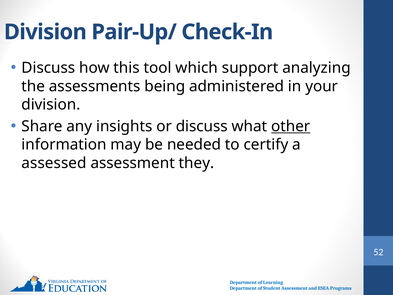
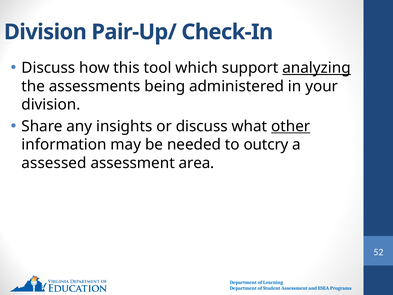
analyzing underline: none -> present (317, 68)
certify: certify -> outcry (266, 145)
they: they -> area (196, 163)
